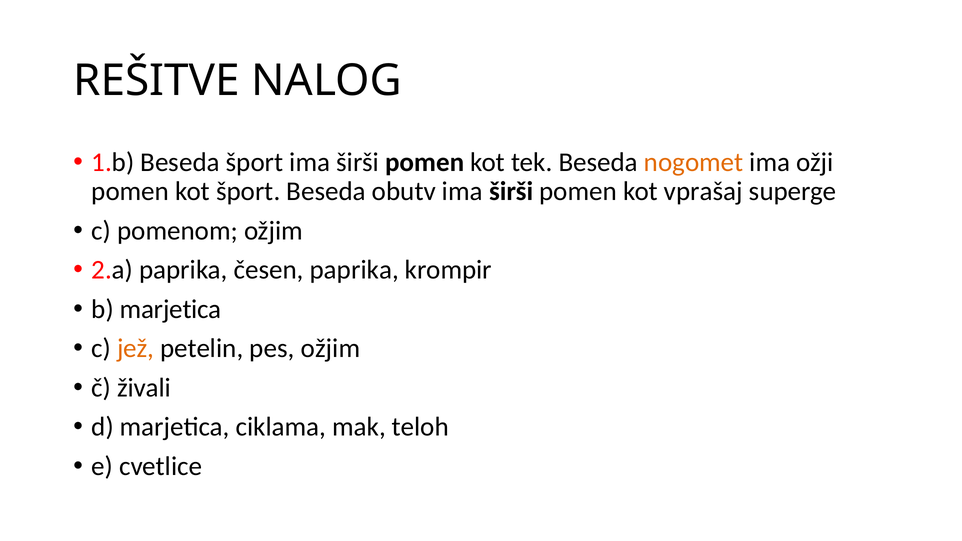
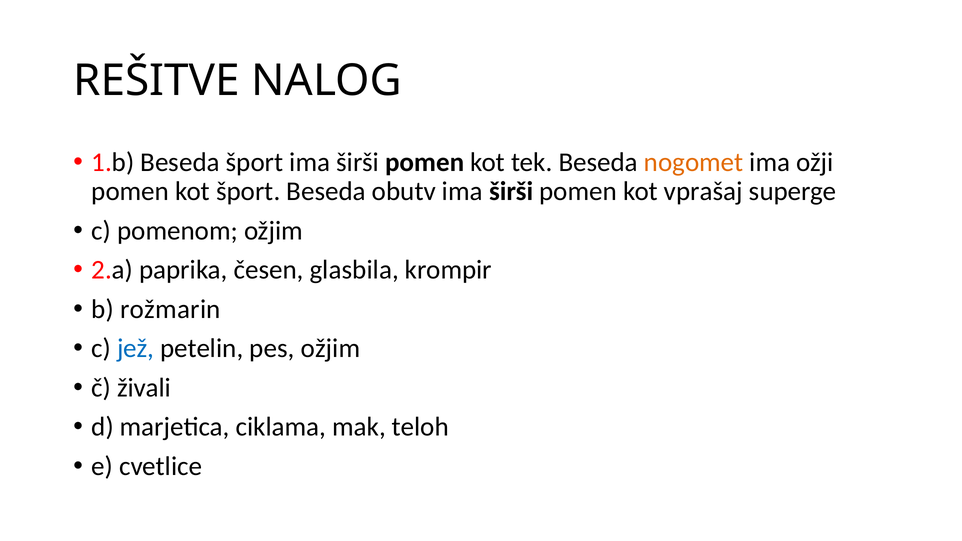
česen paprika: paprika -> glasbila (354, 270)
b marjetica: marjetica -> rožmarin (170, 309)
jež colour: orange -> blue (136, 349)
